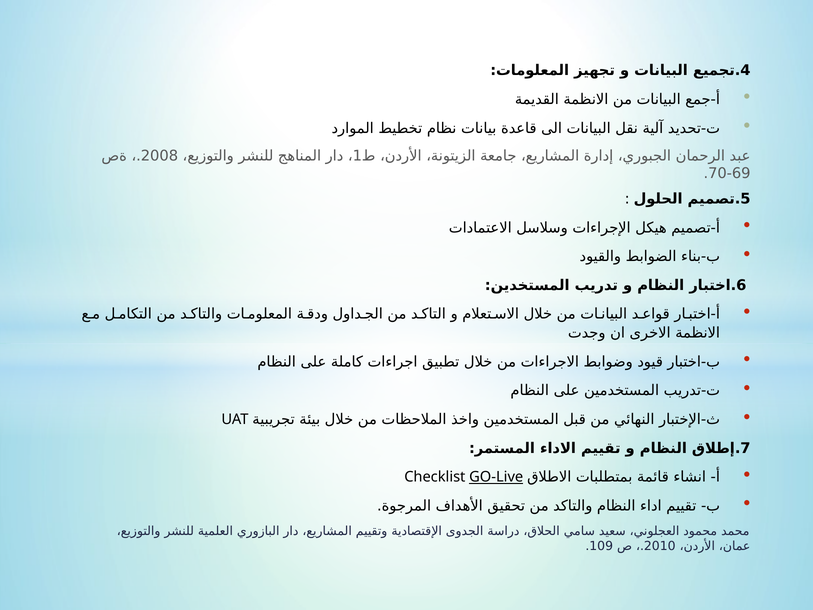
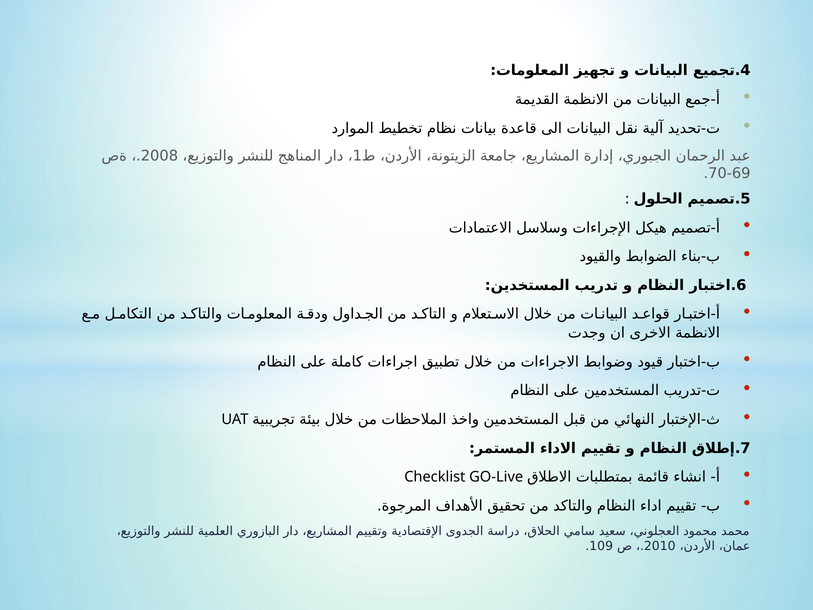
GO-Live underline: present -> none (496, 477)
